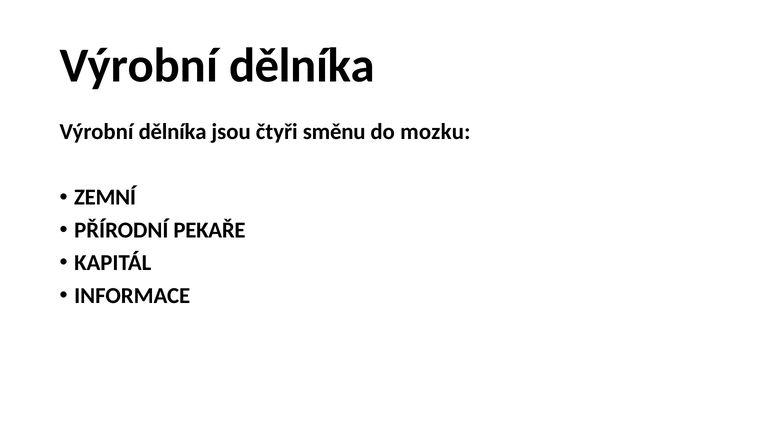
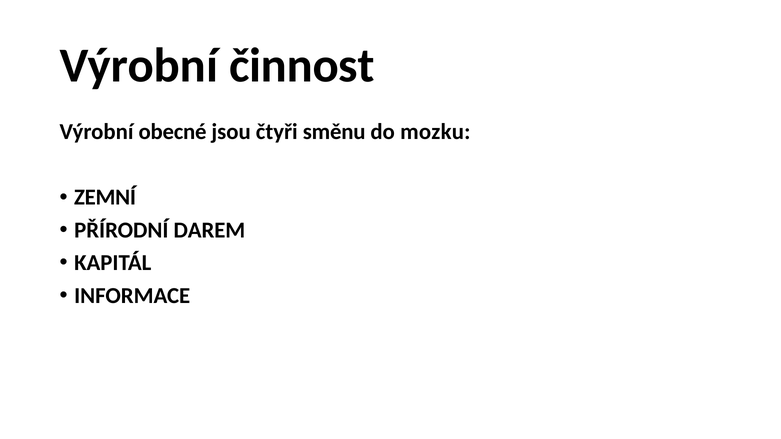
dělníka: dělníka -> činnost (302, 66)
dělníka: dělníka -> obecné (173, 132)
PEKAŘE: PEKAŘE -> DAREM (209, 230)
